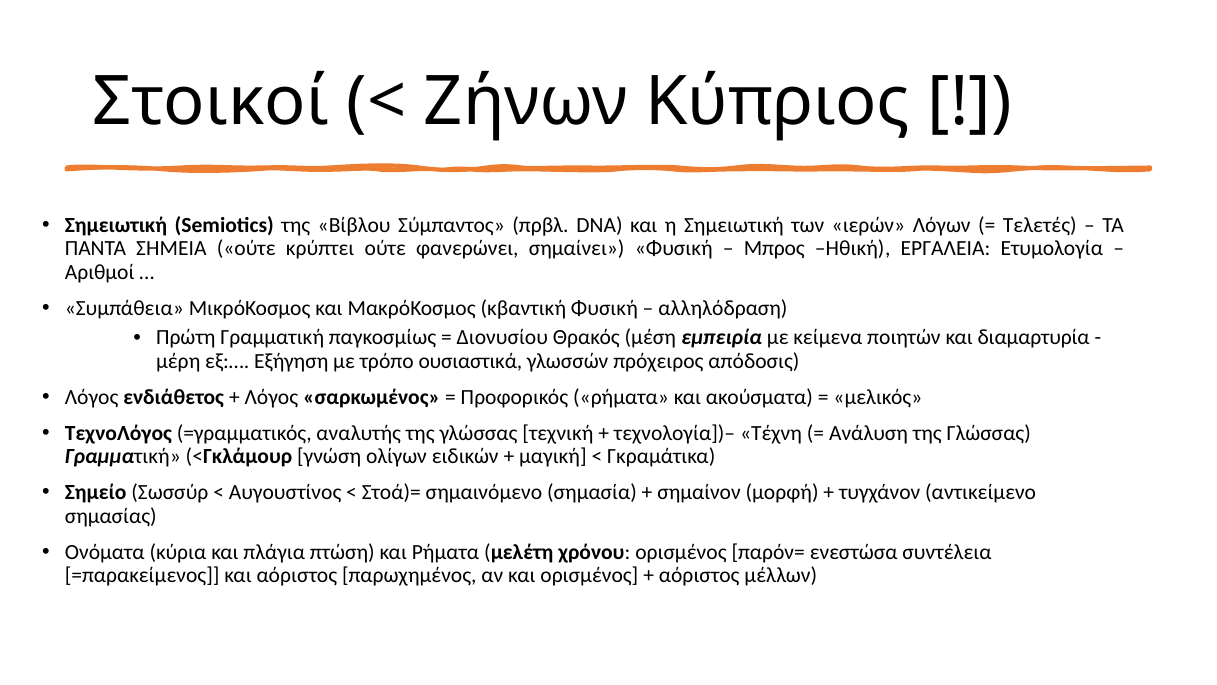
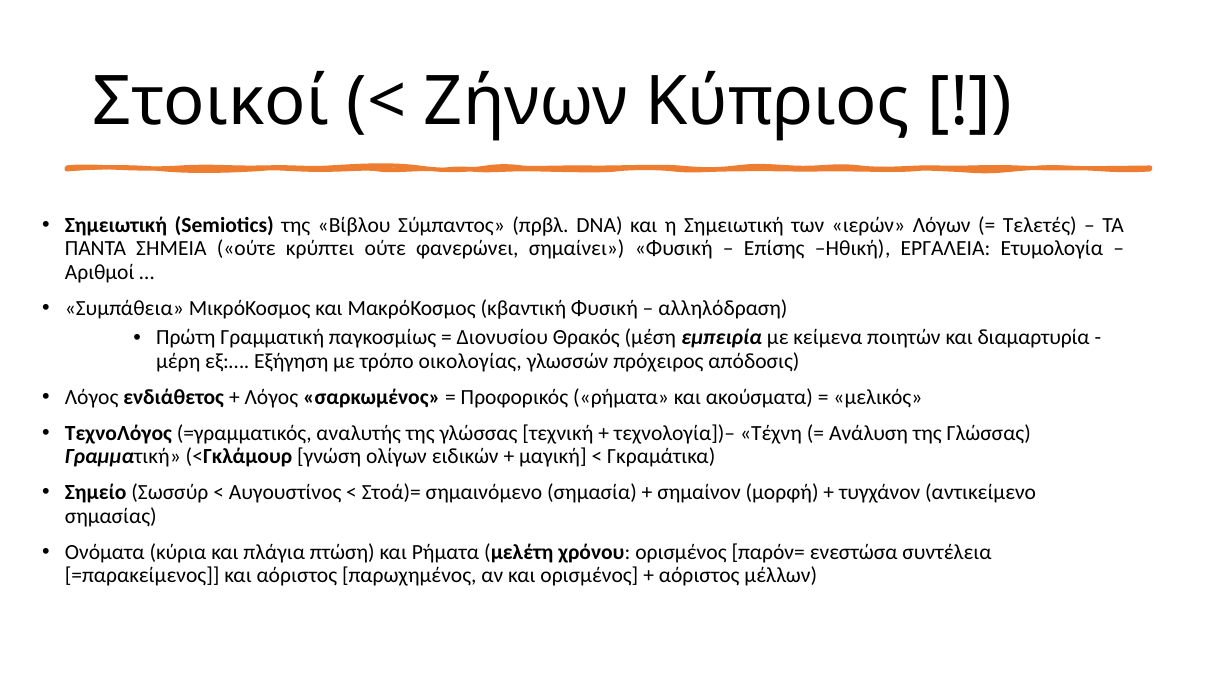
Μπρος: Μπρος -> Επίσης (774, 249)
ουσιαστικά: ουσιαστικά -> οικολογίας (470, 361)
